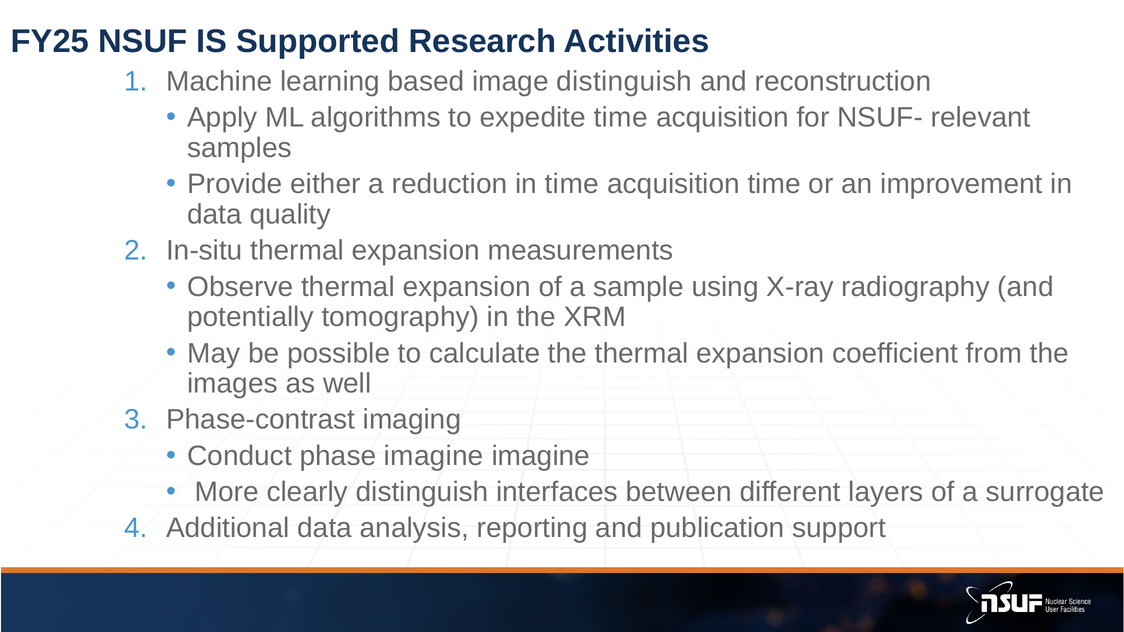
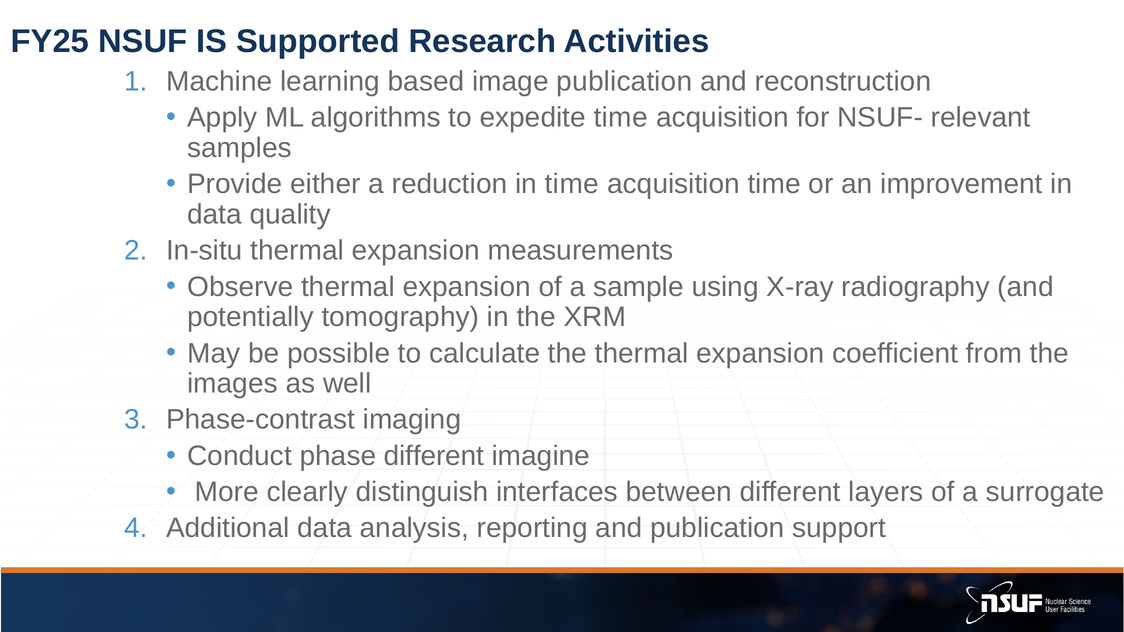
image distinguish: distinguish -> publication (624, 81)
phase imagine: imagine -> different (434, 456)
